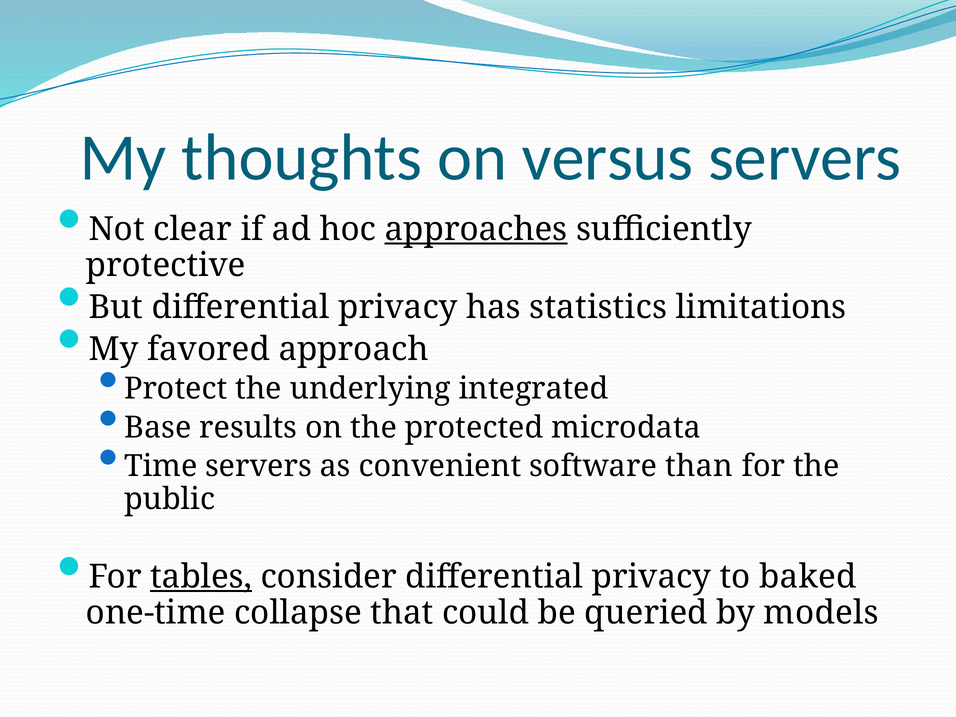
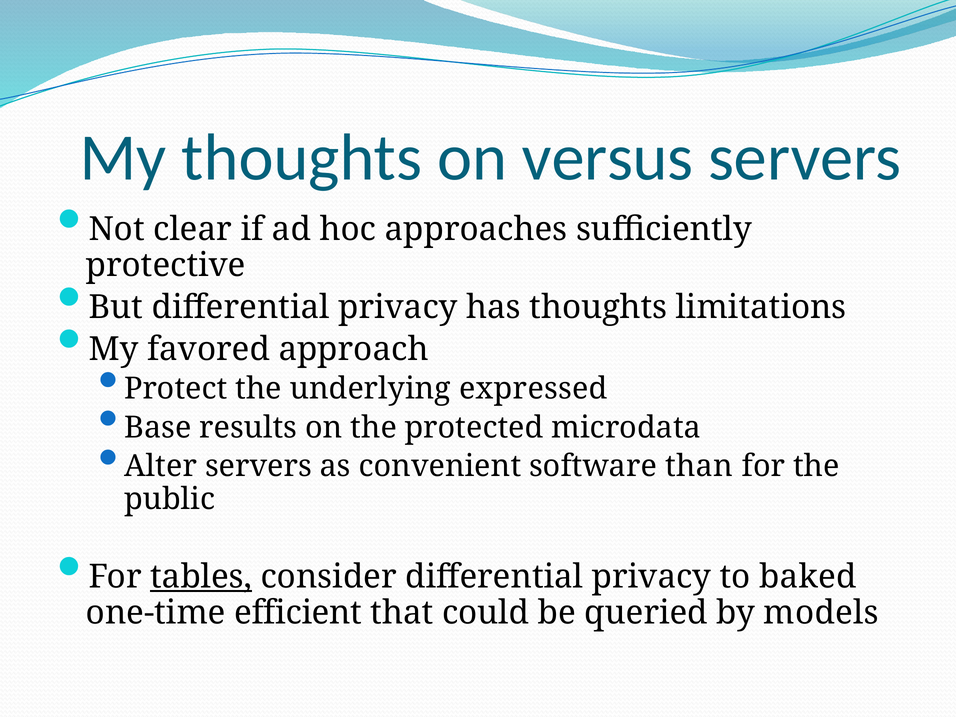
approaches underline: present -> none (476, 229)
has statistics: statistics -> thoughts (598, 307)
integrated: integrated -> expressed (533, 389)
Time: Time -> Alter (161, 466)
collapse: collapse -> efficient (298, 613)
